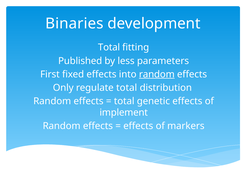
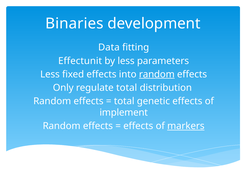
Total: Total -> Data (109, 47)
Published: Published -> Effectunit (80, 61)
First: First -> Less (50, 74)
markers underline: none -> present (186, 126)
